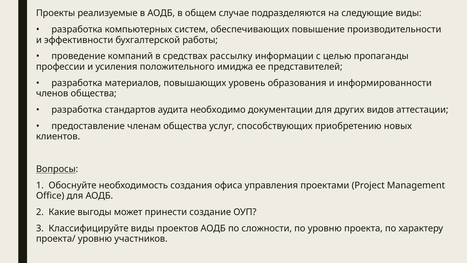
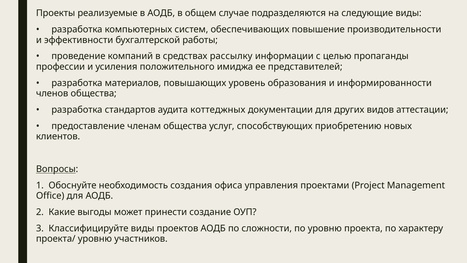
необходимо: необходимо -> коттеджных (218, 110)
